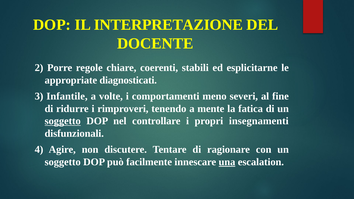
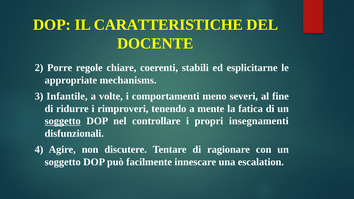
INTERPRETAZIONE: INTERPRETAZIONE -> CARATTERISTICHE (168, 25)
diagnosticati: diagnosticati -> mechanisms (128, 80)
una underline: present -> none (227, 162)
